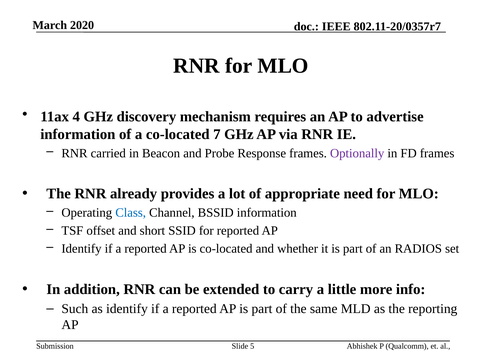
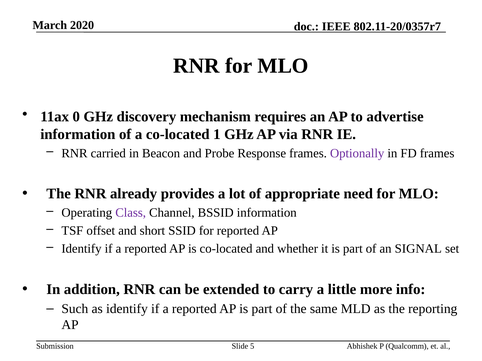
4: 4 -> 0 (76, 117)
7: 7 -> 1 (217, 134)
Class colour: blue -> purple (131, 213)
RADIOS: RADIOS -> SIGNAL (418, 249)
